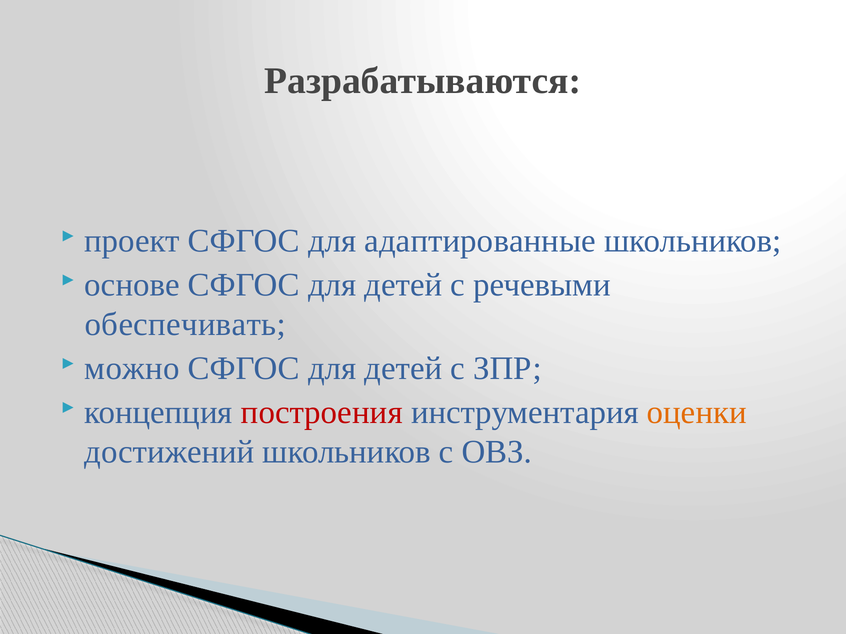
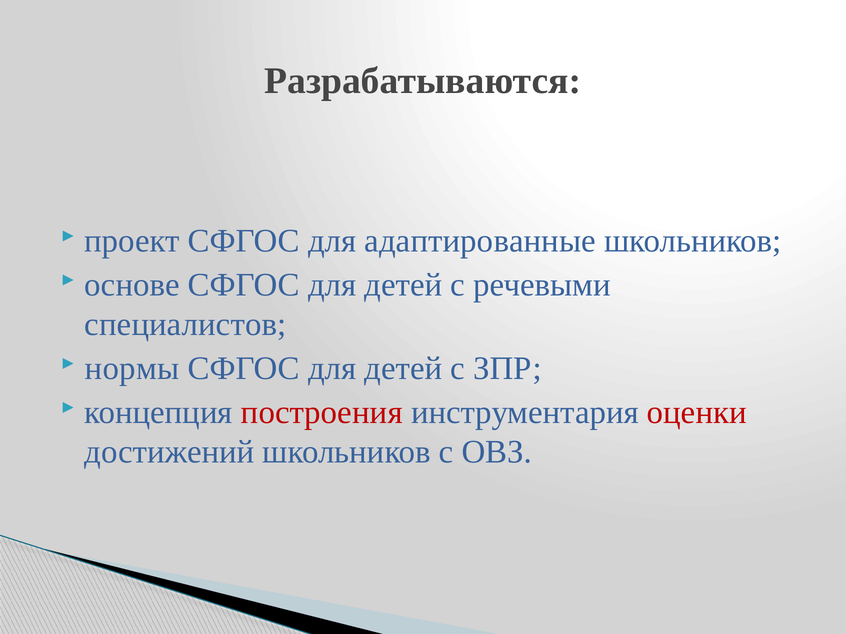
обеспечивать: обеспечивать -> специалистов (185, 324)
можно: можно -> нормы (132, 369)
оценки colour: orange -> red (697, 413)
